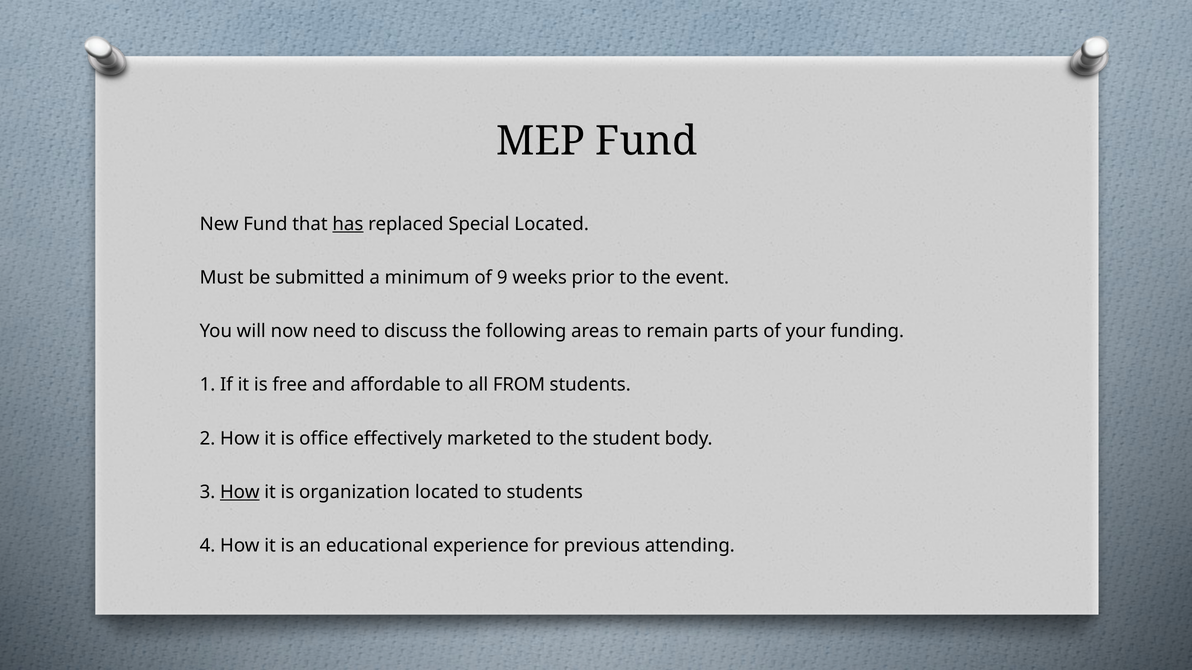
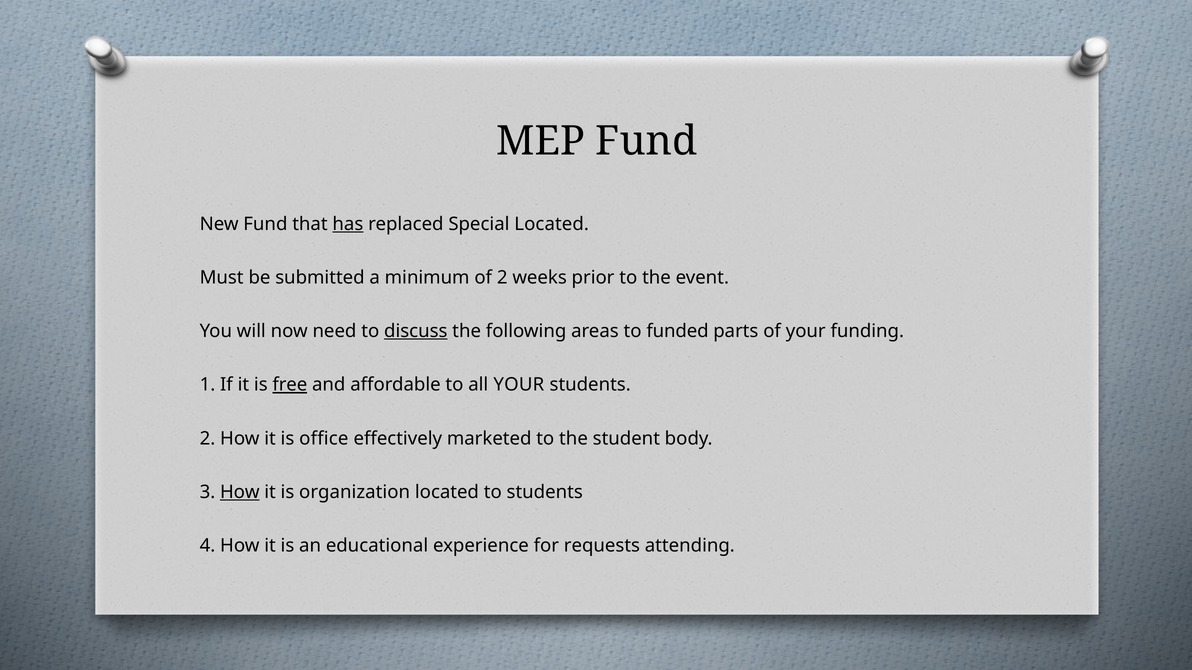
of 9: 9 -> 2 (502, 278)
discuss underline: none -> present (416, 331)
remain: remain -> funded (678, 331)
free underline: none -> present (290, 385)
all FROM: FROM -> YOUR (519, 385)
previous: previous -> requests (602, 546)
